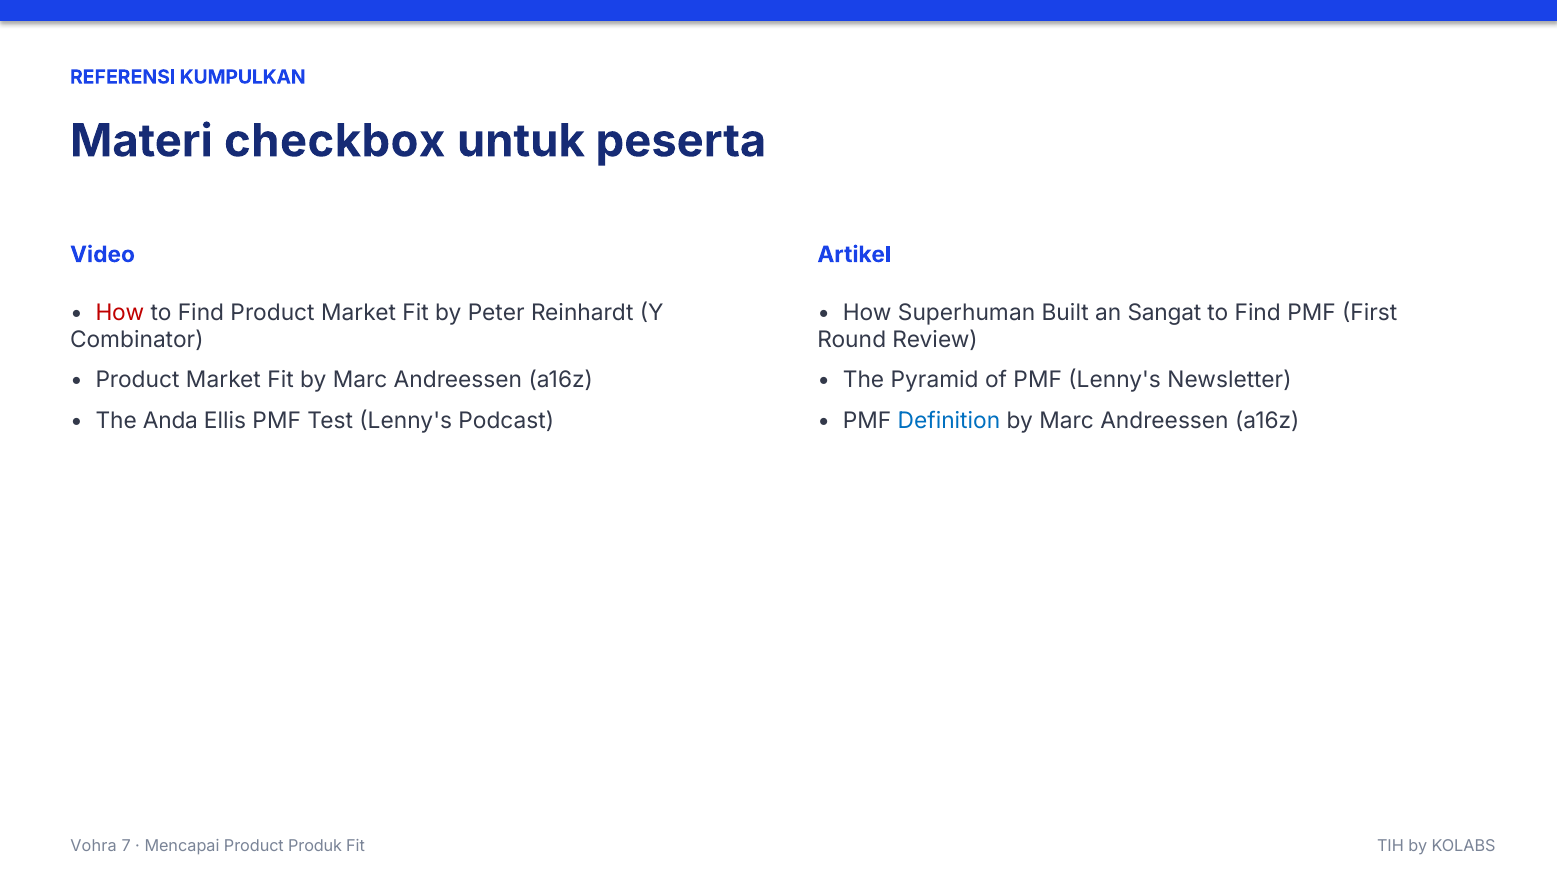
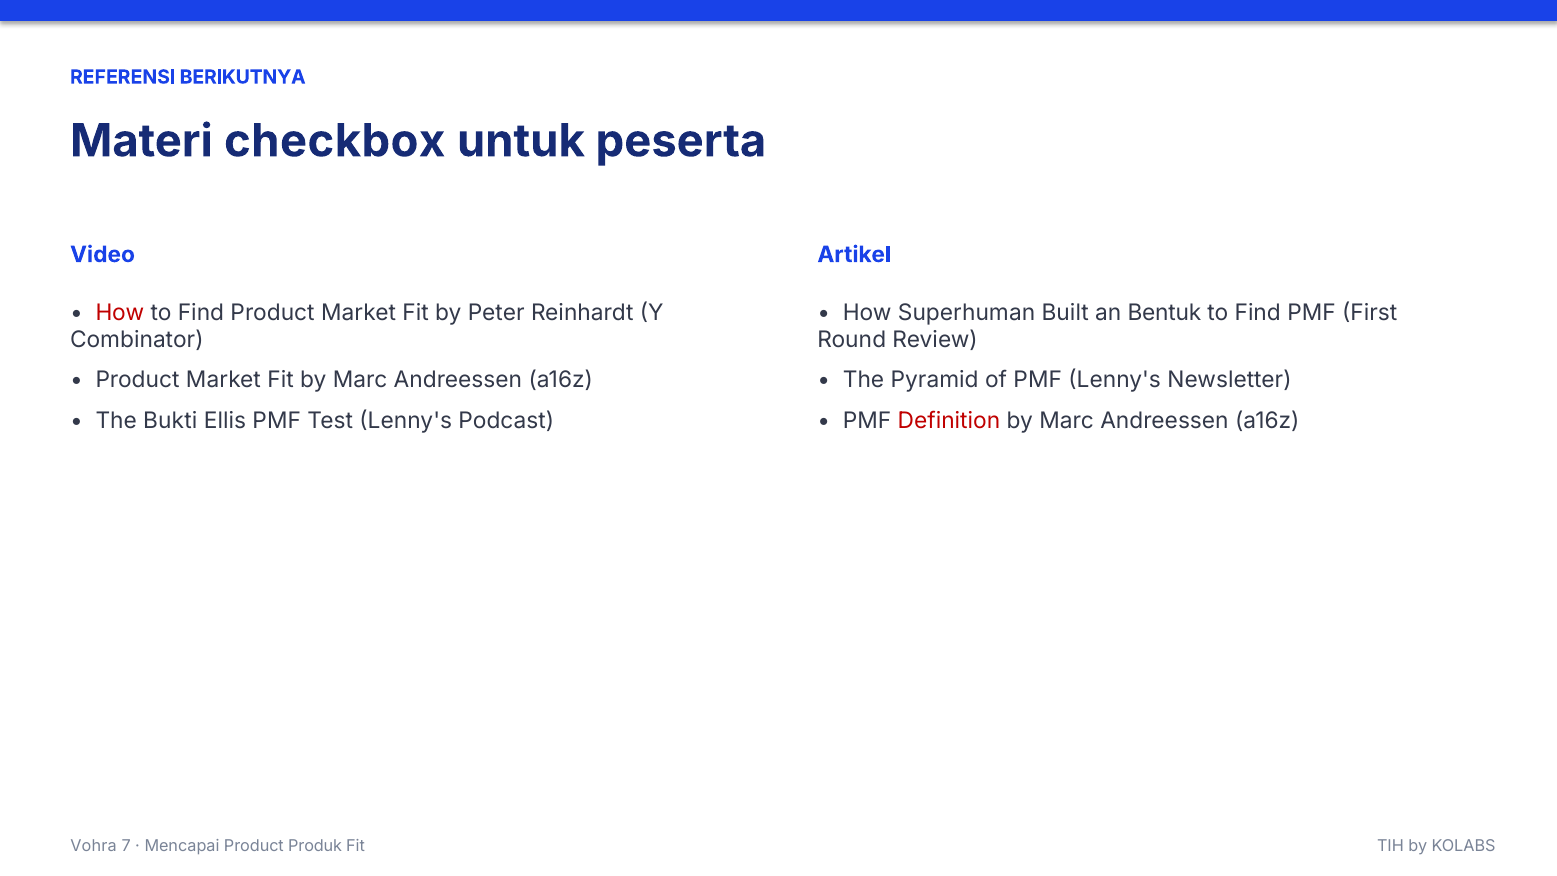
KUMPULKAN: KUMPULKAN -> BERIKUTNYA (243, 77)
Sangat: Sangat -> Bentuk (1164, 313)
Anda: Anda -> Bukti (170, 421)
Definition colour: blue -> red (949, 421)
